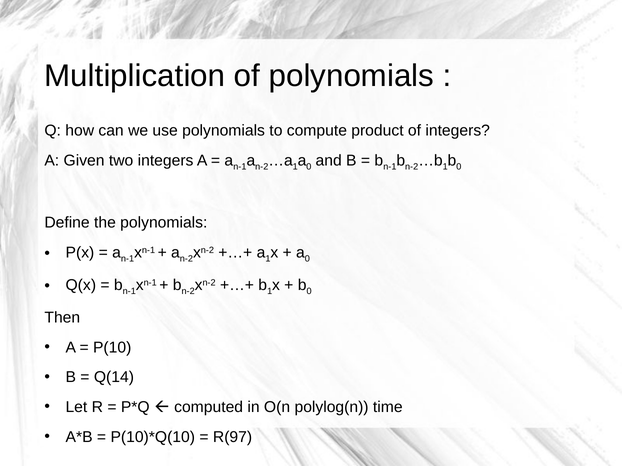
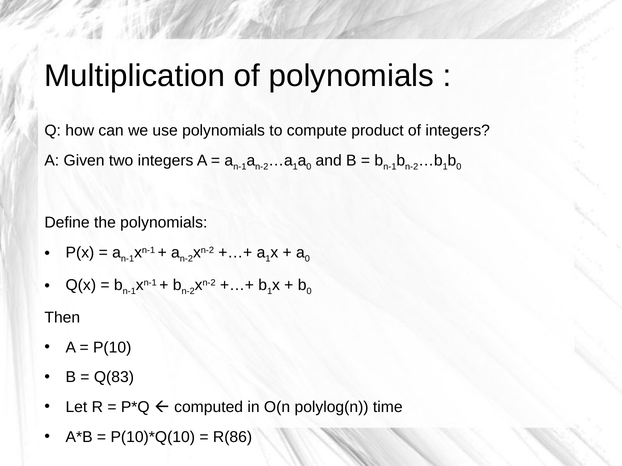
Q(14: Q(14 -> Q(83 (114, 378)
R(97: R(97 -> R(86 (233, 437)
